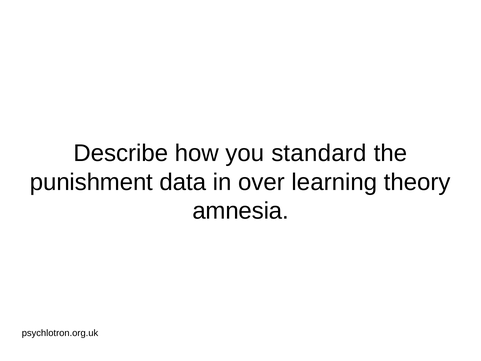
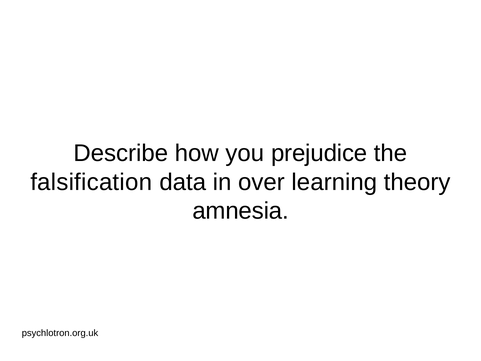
standard: standard -> prejudice (319, 153)
punishment: punishment -> falsification (91, 182)
